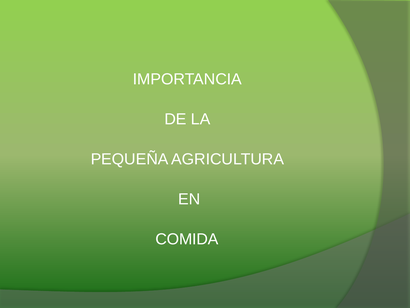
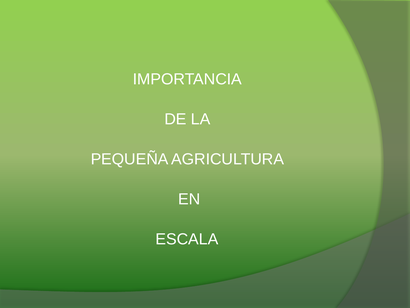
COMIDA: COMIDA -> ESCALA (187, 239)
